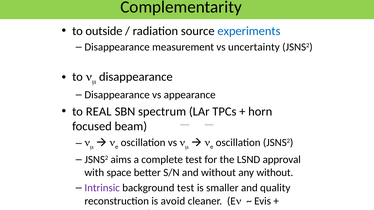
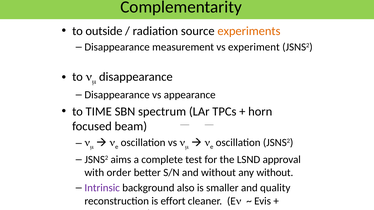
experiments colour: blue -> orange (249, 31)
uncertainty: uncertainty -> experiment (254, 47)
REAL: REAL -> TIME (99, 112)
space: space -> order (119, 173)
background test: test -> also (186, 188)
avoid: avoid -> effort (173, 201)
